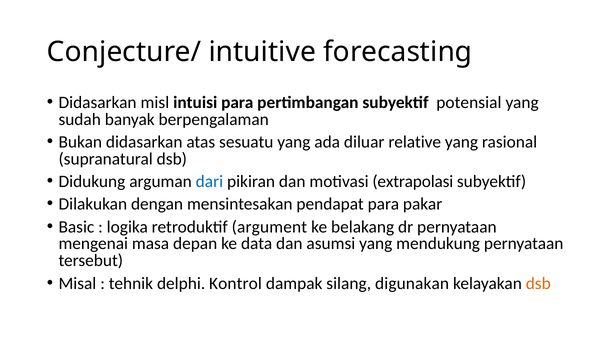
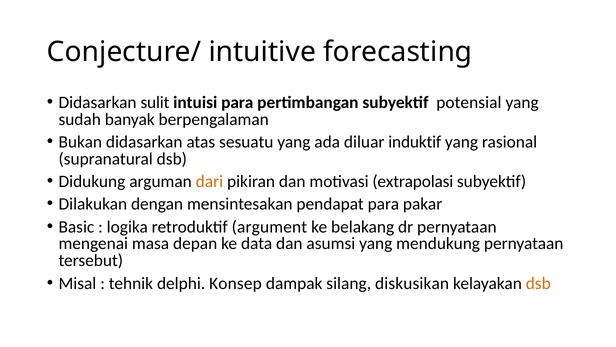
misl: misl -> sulit (155, 102)
relative: relative -> induktif (415, 142)
dari colour: blue -> orange (209, 181)
Kontrol: Kontrol -> Konsep (236, 283)
digunakan: digunakan -> diskusikan (412, 283)
